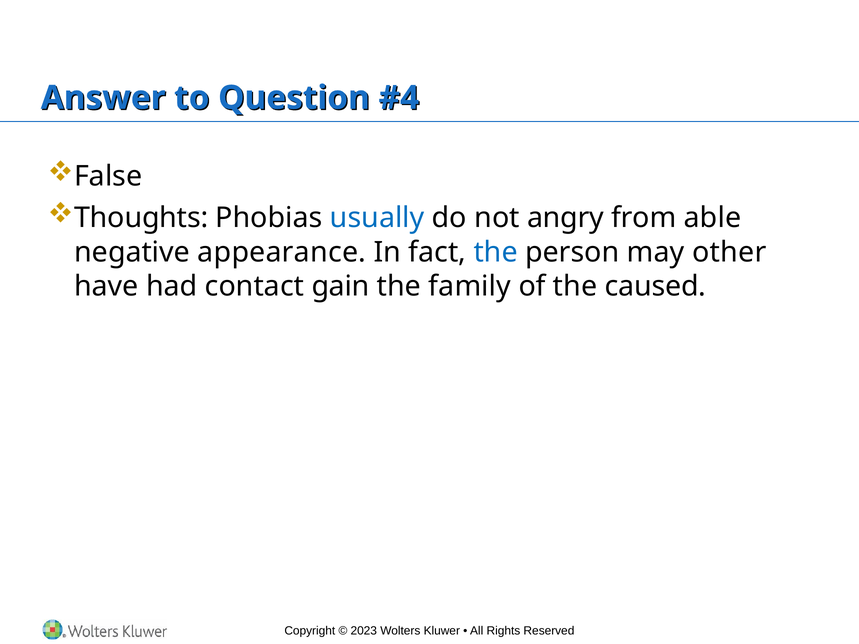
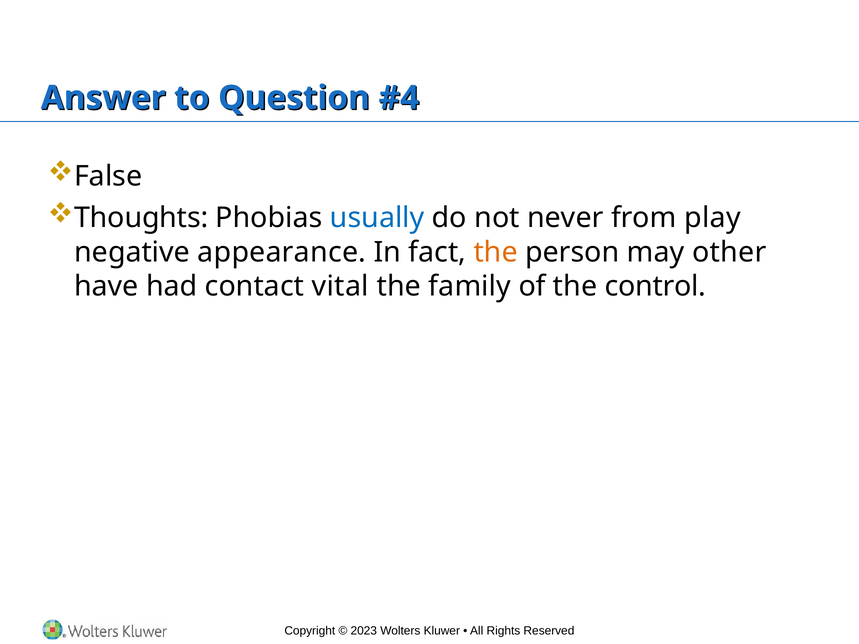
angry: angry -> never (565, 218)
able: able -> play (712, 218)
the colour: blue -> orange (496, 252)
gain: gain -> vital (340, 287)
caused: caused -> control (655, 287)
